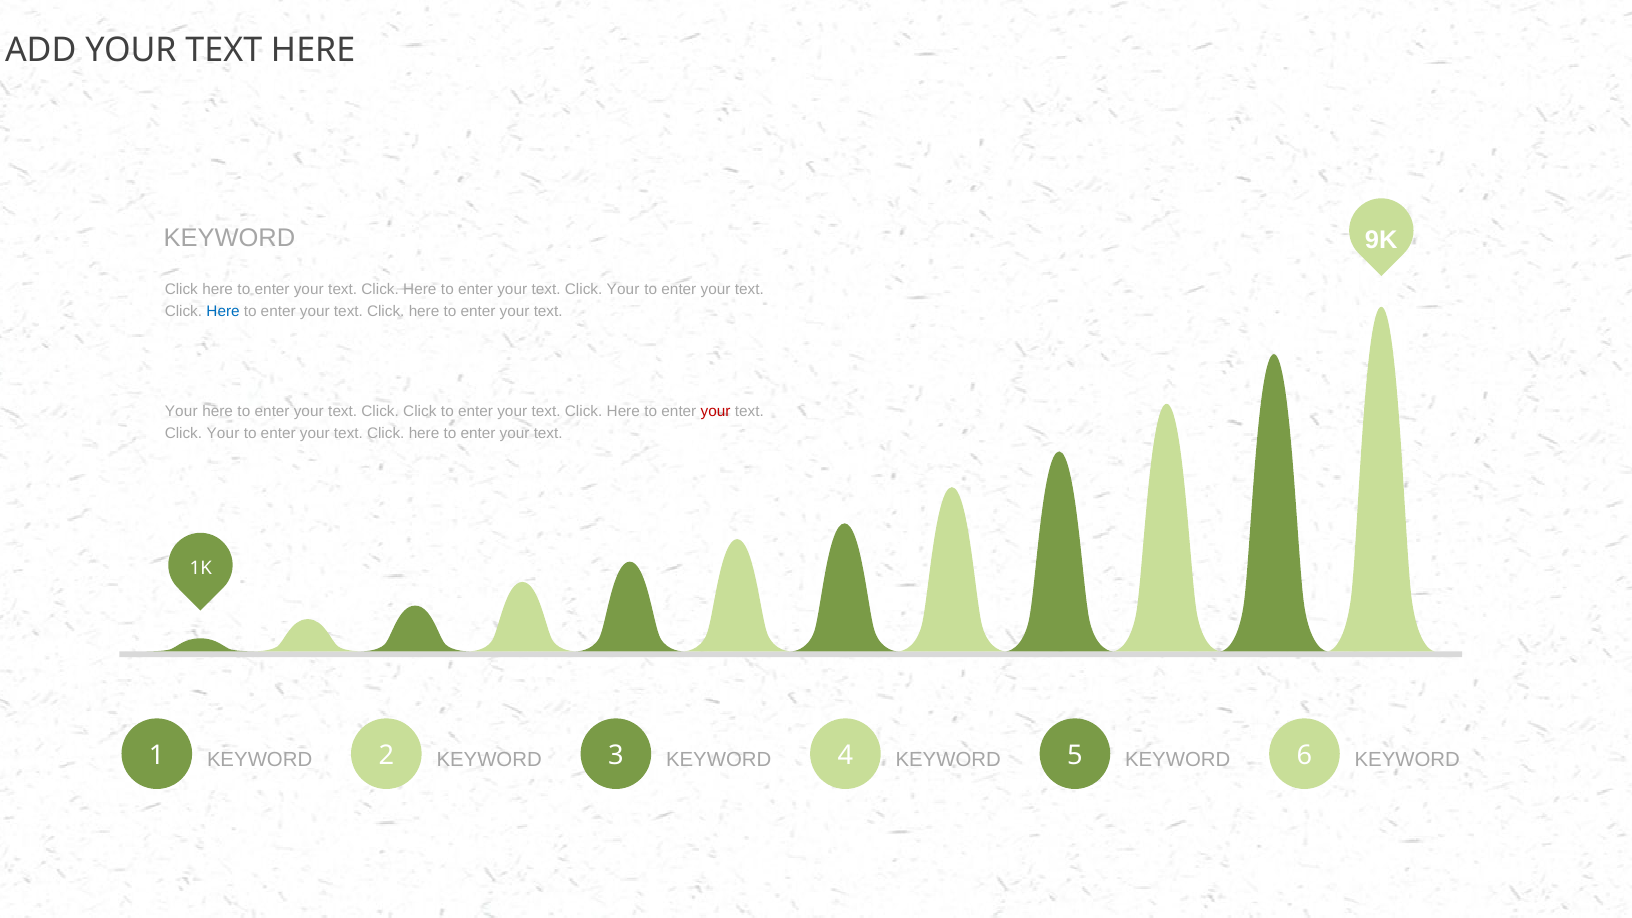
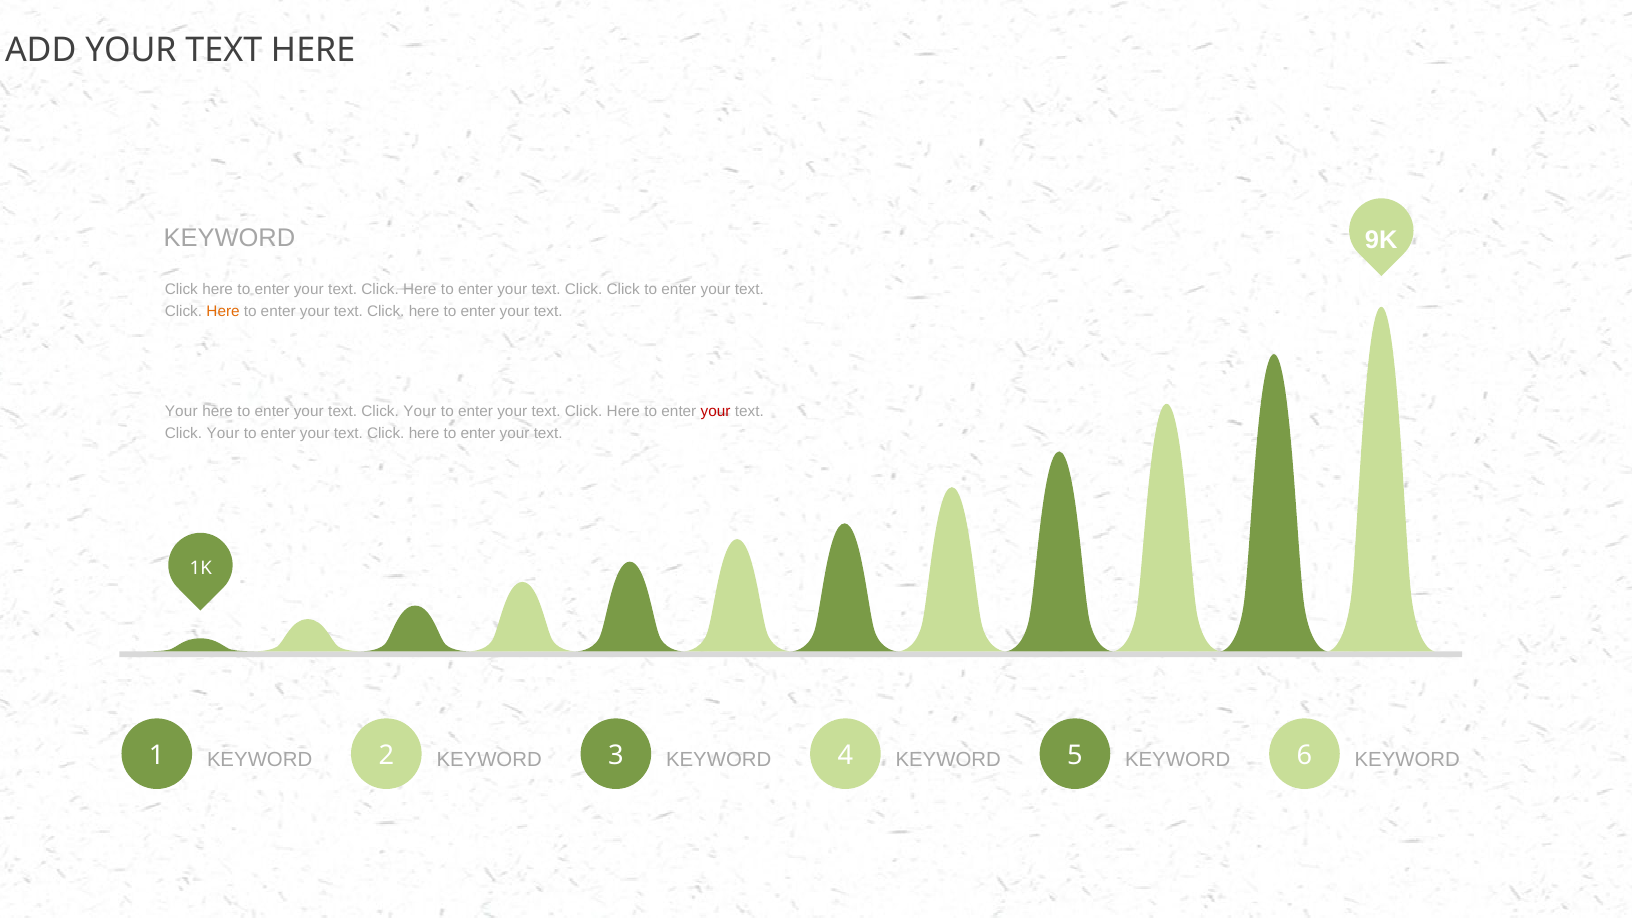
Your: Your -> Click (623, 290)
Here colour: blue -> orange (223, 312)
Click: Click -> Your (420, 411)
